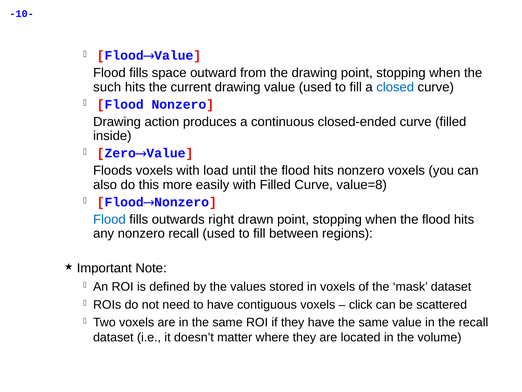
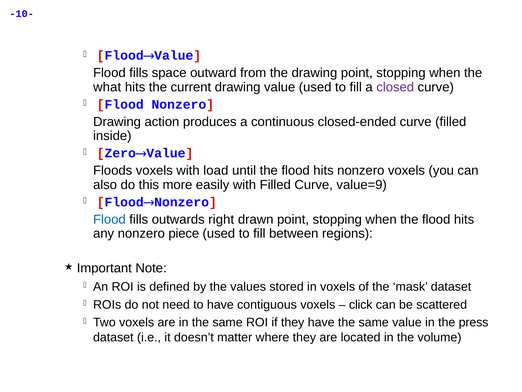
such: such -> what (107, 87)
closed colour: blue -> purple (395, 87)
value=8: value=8 -> value=9 (362, 185)
nonzero recall: recall -> piece (184, 233)
the recall: recall -> press (474, 322)
